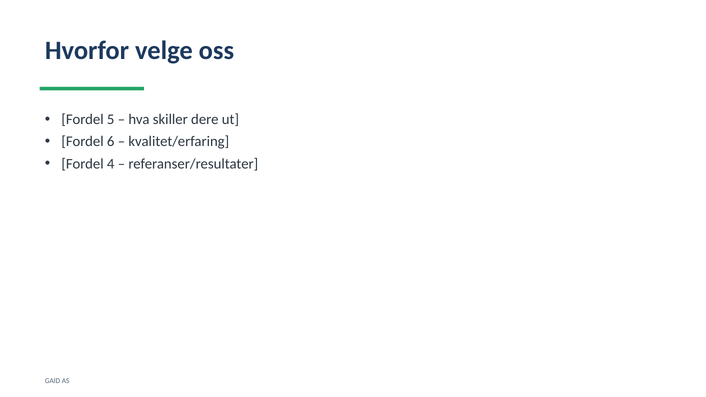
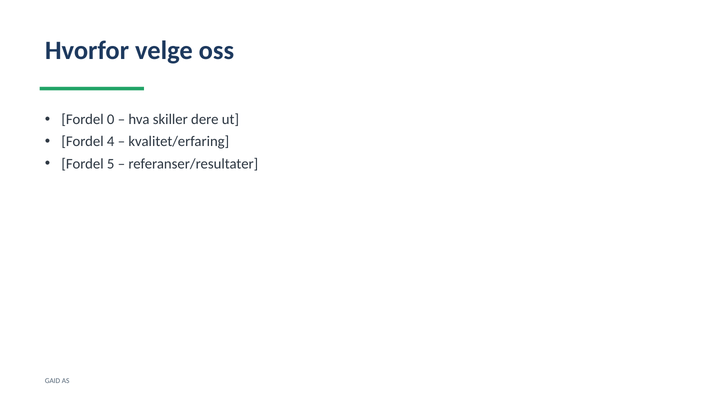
5: 5 -> 0 (111, 120)
6: 6 -> 4 (111, 142)
4: 4 -> 5 (111, 164)
